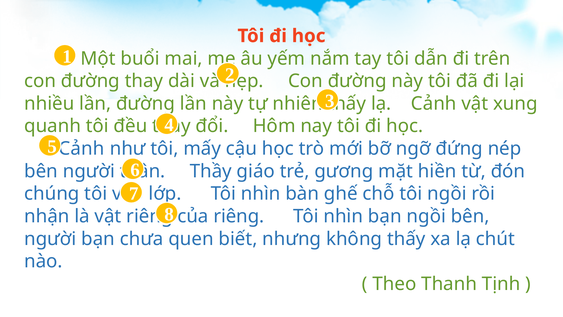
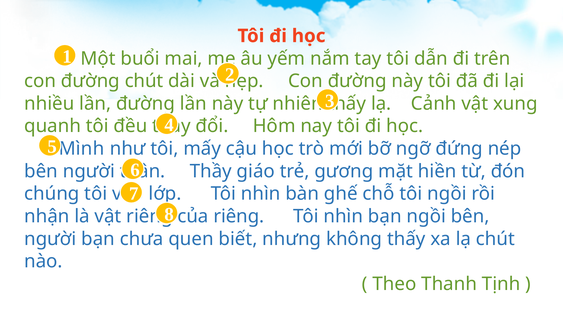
đường thay: thay -> chút (144, 81)
Cảnh: Cảnh -> Mình (82, 148)
